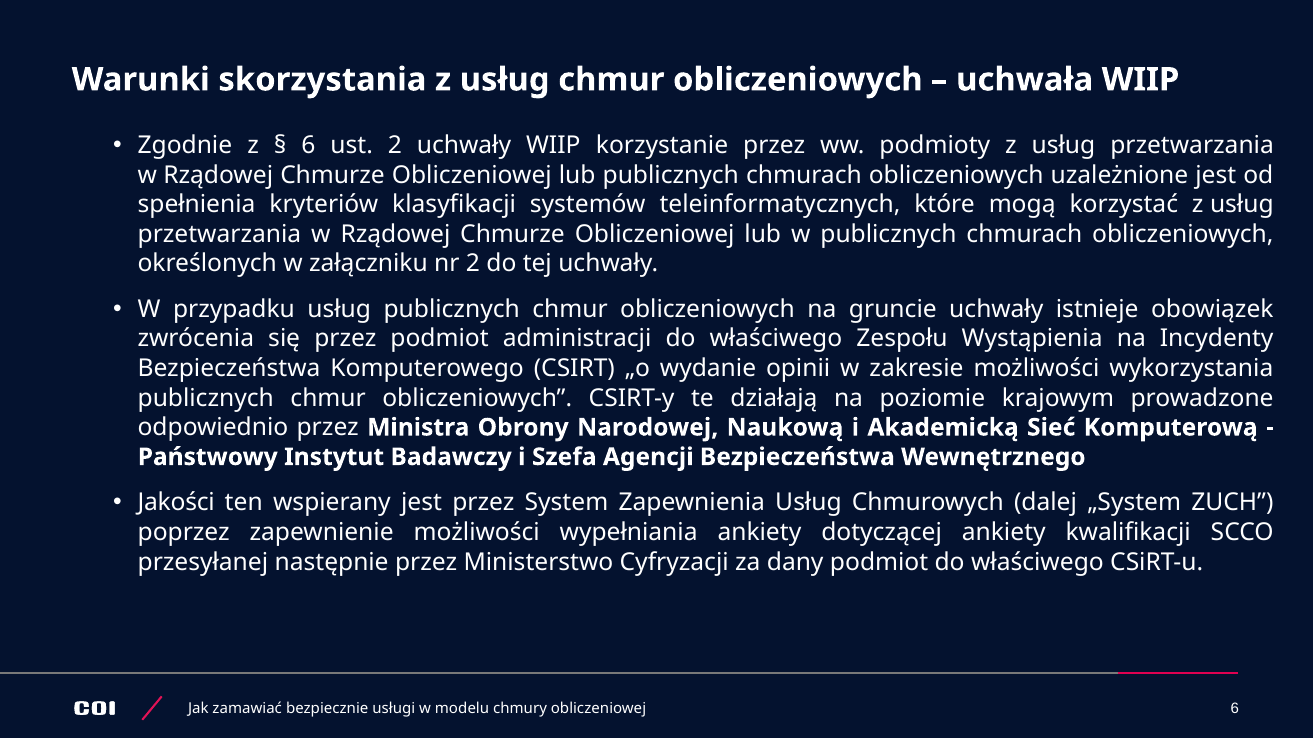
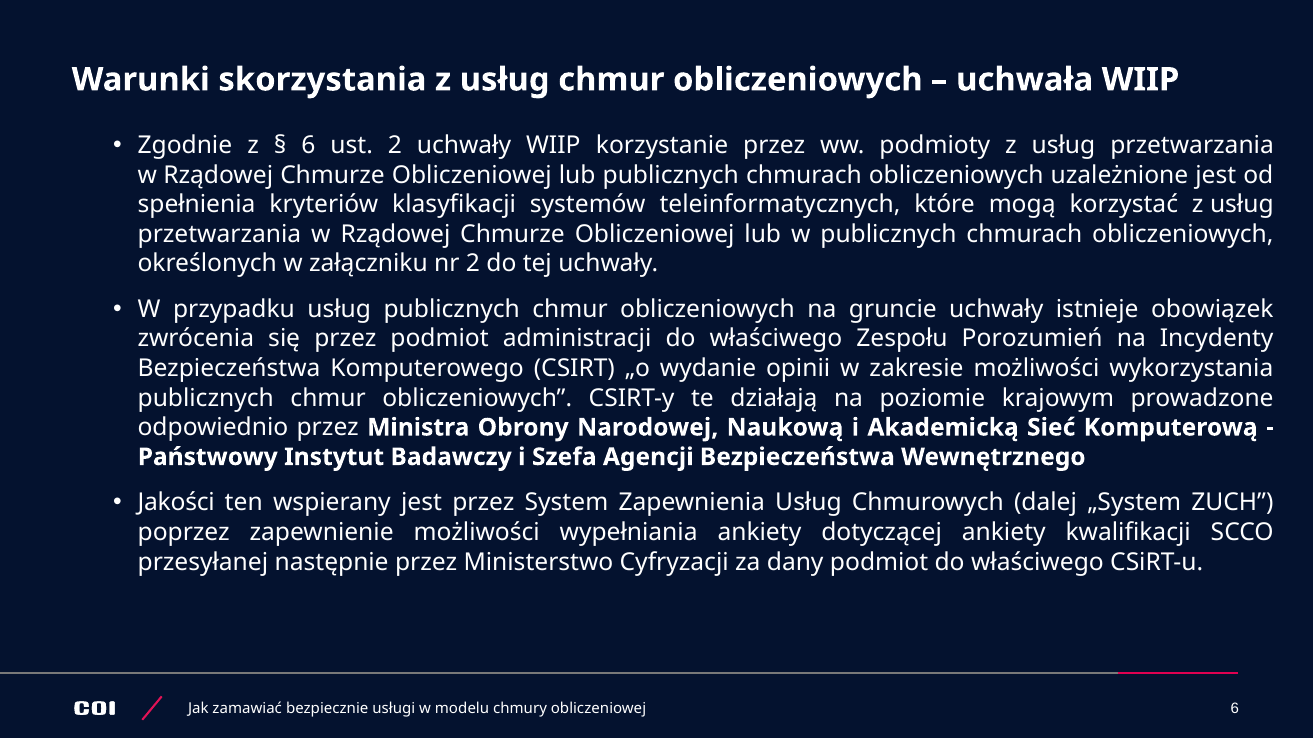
Wystąpienia: Wystąpienia -> Porozumień (1032, 339)
